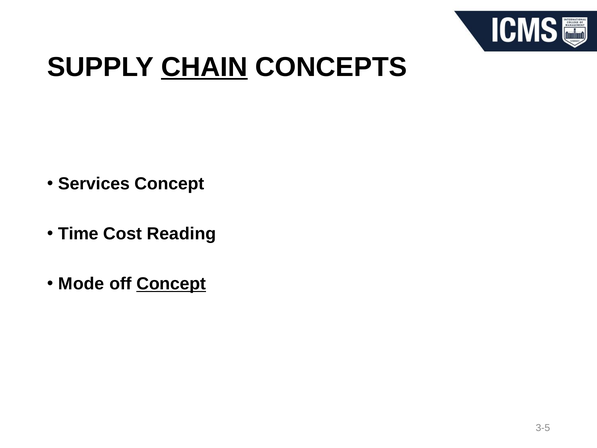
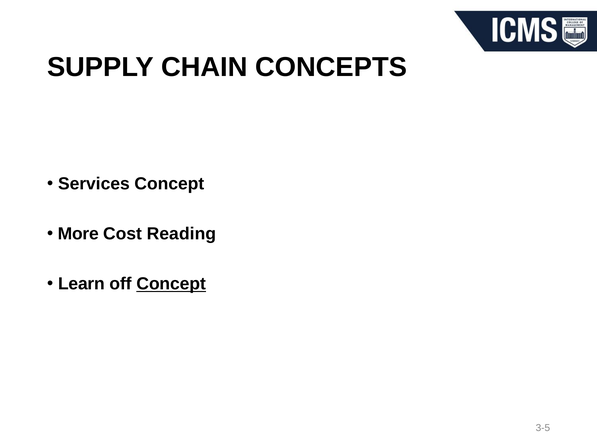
CHAIN underline: present -> none (204, 67)
Time: Time -> More (78, 234)
Mode: Mode -> Learn (81, 284)
